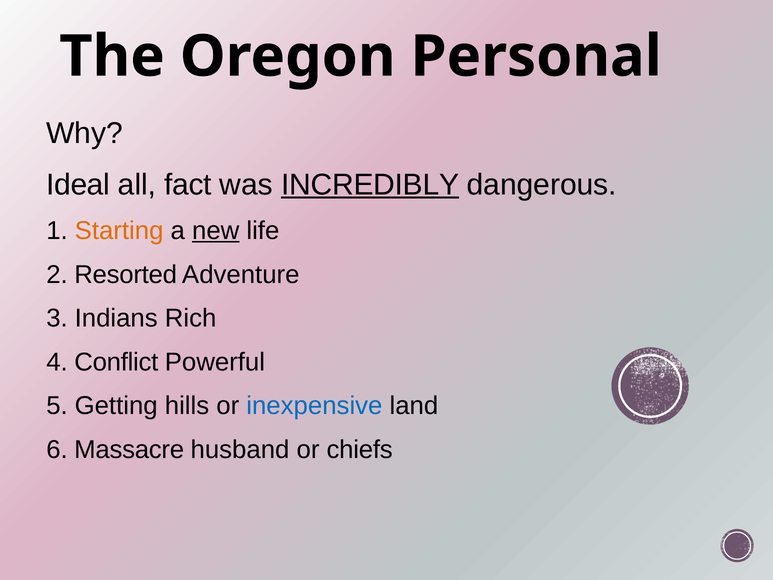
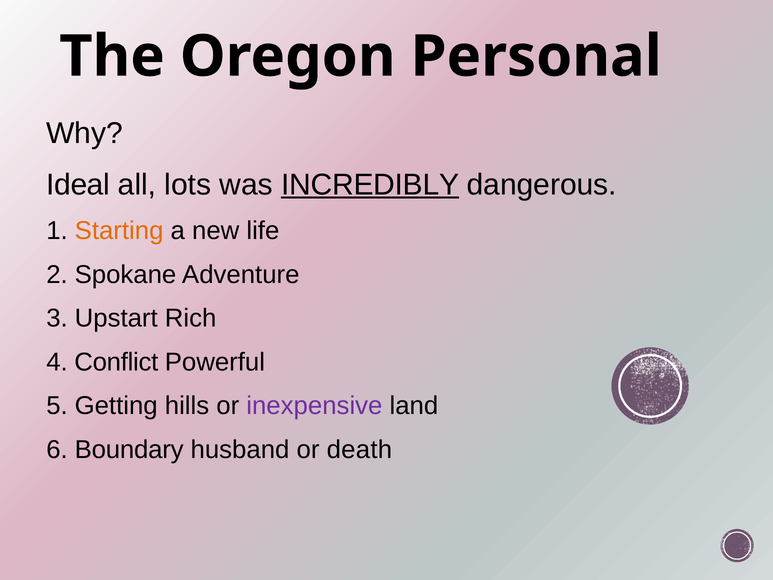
fact: fact -> lots (188, 185)
new underline: present -> none (216, 231)
Resorted: Resorted -> Spokane (126, 274)
Indians: Indians -> Upstart (116, 318)
inexpensive colour: blue -> purple (314, 406)
Massacre: Massacre -> Boundary (129, 450)
chiefs: chiefs -> death (359, 450)
